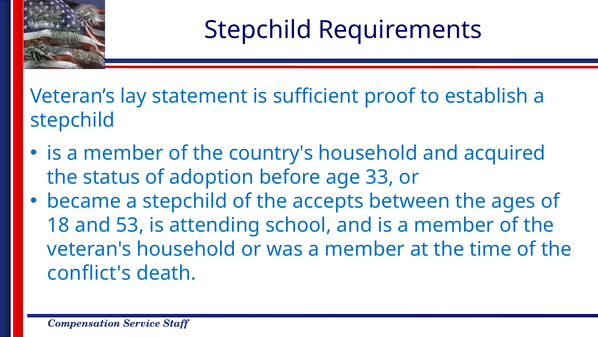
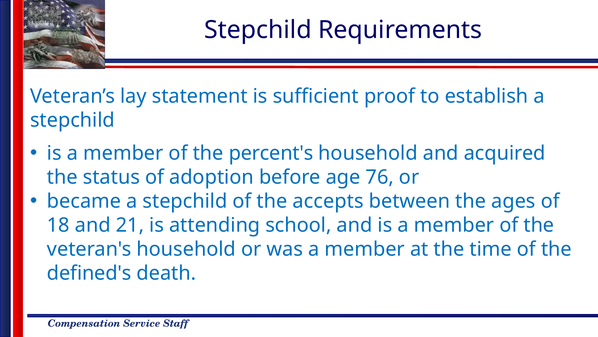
country's: country's -> percent's (271, 153)
33: 33 -> 76 (380, 177)
53: 53 -> 21 (130, 225)
conflict's: conflict's -> defined's (89, 273)
